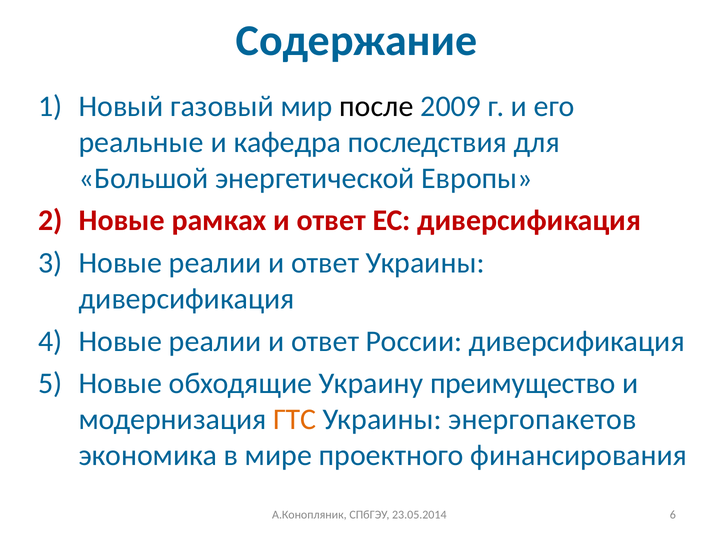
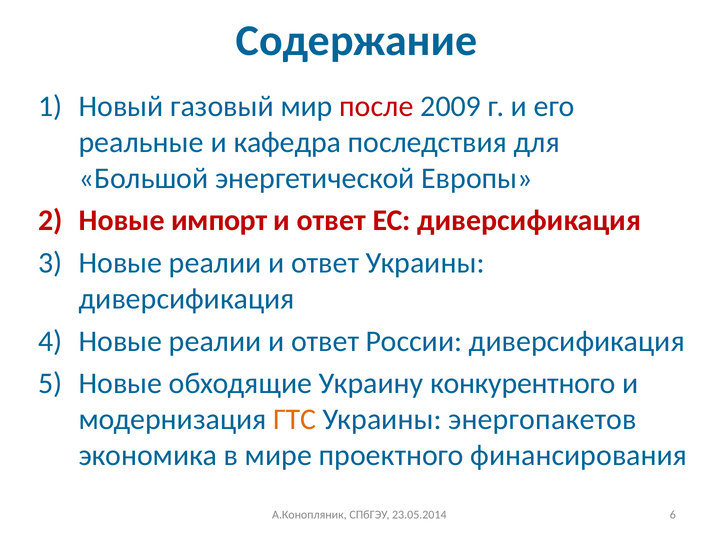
после colour: black -> red (376, 106)
рамках: рамках -> импорт (219, 221)
преимущество: преимущество -> конкурентного (523, 384)
